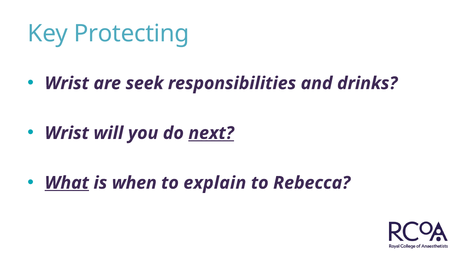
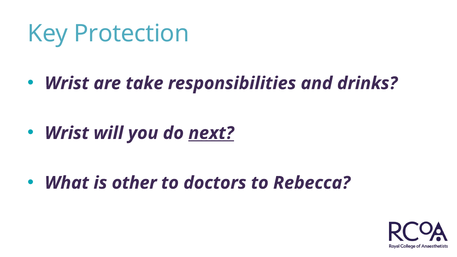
Protecting: Protecting -> Protection (132, 33)
seek: seek -> take (145, 83)
What underline: present -> none (67, 183)
when: when -> other (134, 183)
explain: explain -> doctors (215, 183)
